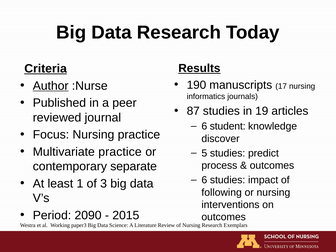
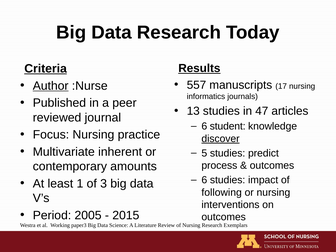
190: 190 -> 557 (196, 85)
87: 87 -> 13 (193, 111)
19: 19 -> 47 (262, 111)
discover underline: none -> present (221, 139)
Multivariate practice: practice -> inherent (120, 152)
separate: separate -> amounts (134, 166)
2090: 2090 -> 2005 (88, 215)
